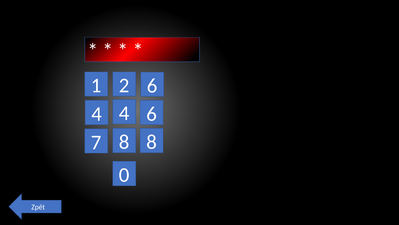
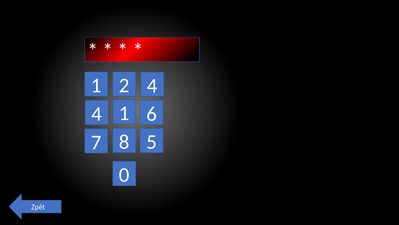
2 6: 6 -> 4 (152, 86)
4 4: 4 -> 1 (124, 113)
7 8: 8 -> 5 (152, 142)
